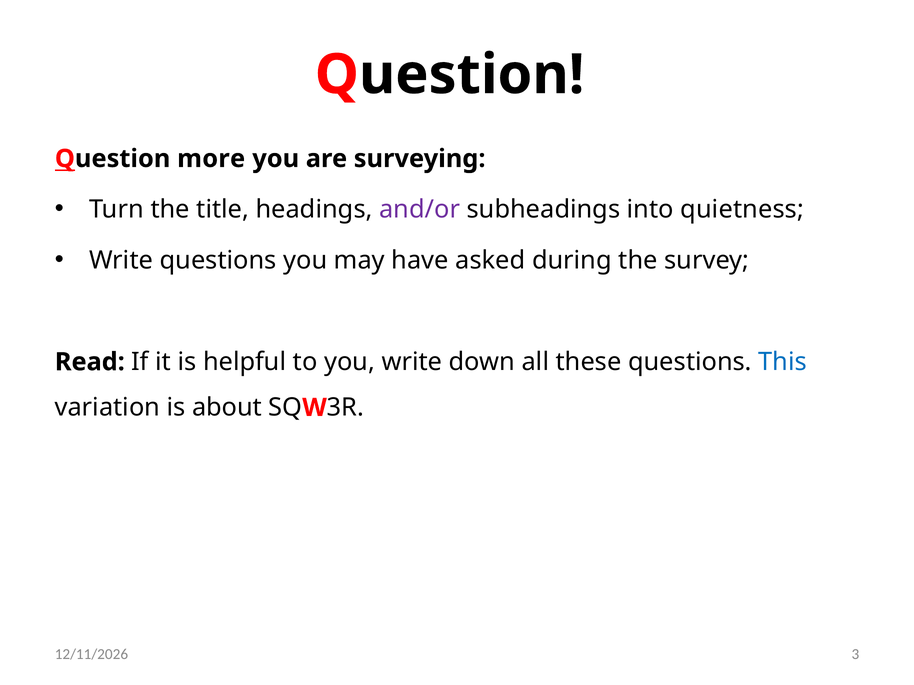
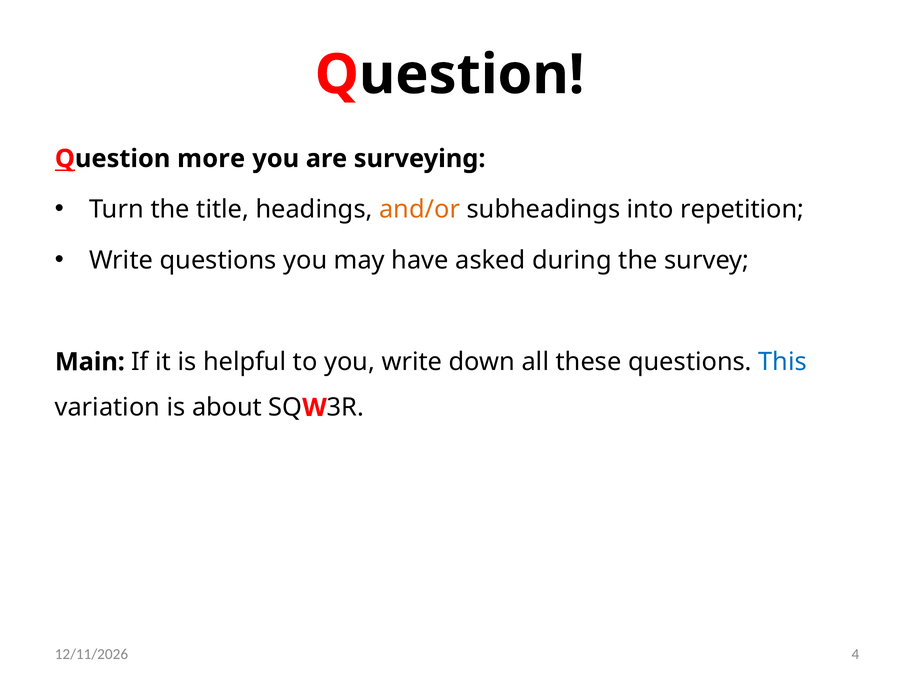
and/or colour: purple -> orange (420, 210)
quietness: quietness -> repetition (742, 210)
Read: Read -> Main (90, 362)
3: 3 -> 4 (855, 654)
